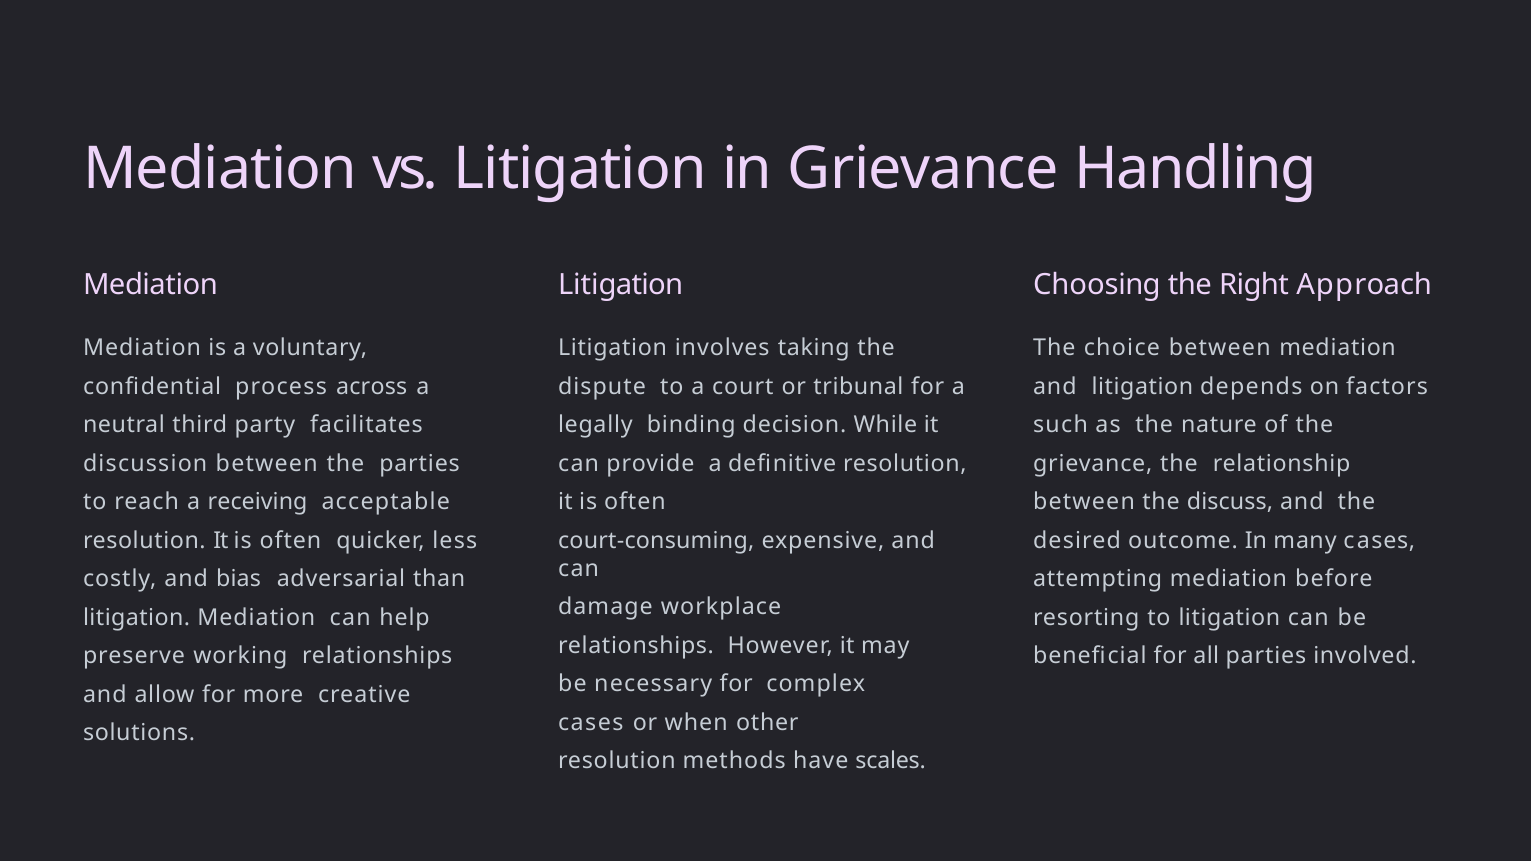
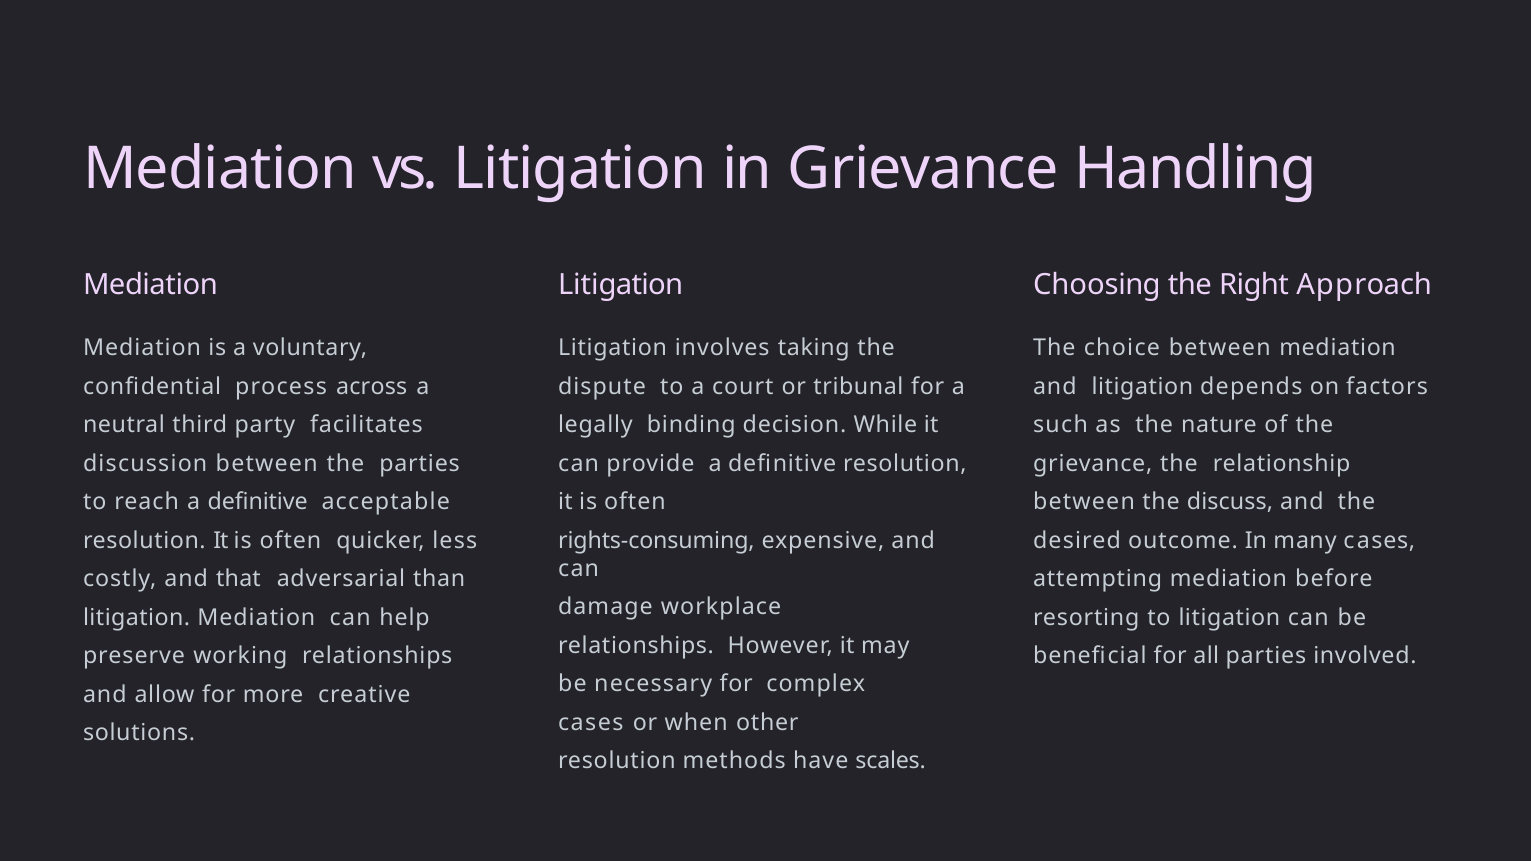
reach a receiving: receiving -> definitive (258, 502)
court-consuming: court-consuming -> rights-consuming (656, 541)
bias: bias -> that (239, 579)
